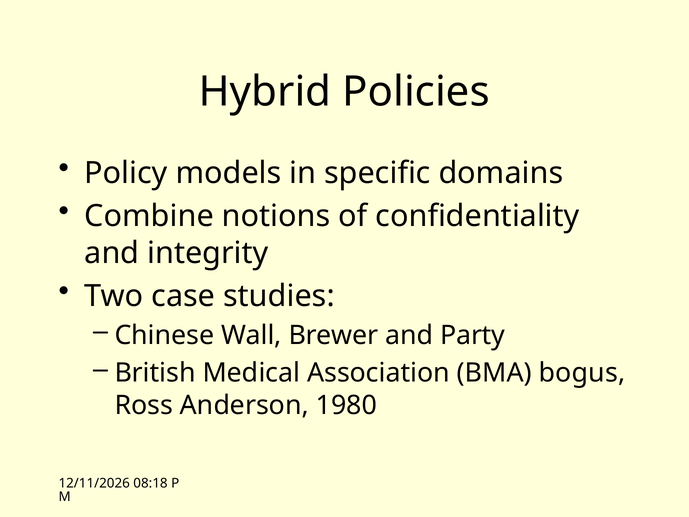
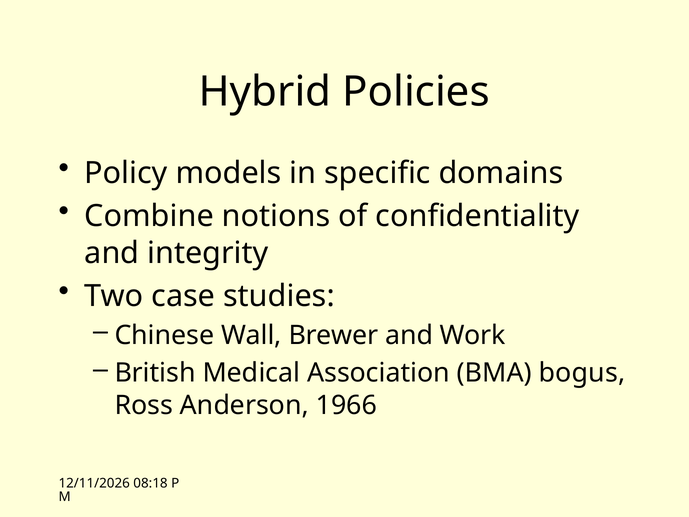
Party: Party -> Work (473, 335)
1980: 1980 -> 1966 (346, 405)
